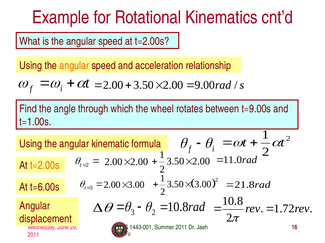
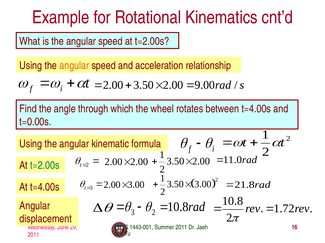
between t=9.00s: t=9.00s -> t=4.00s (256, 109)
t=1.00s: t=1.00s -> t=0.00s (35, 122)
t=2.00s colour: orange -> green (45, 166)
At t=6.00s: t=6.00s -> t=4.00s (45, 188)
